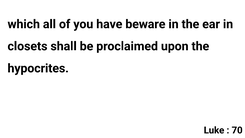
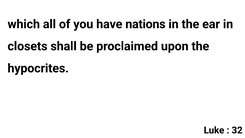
beware: beware -> nations (145, 24)
70: 70 -> 32 (237, 130)
